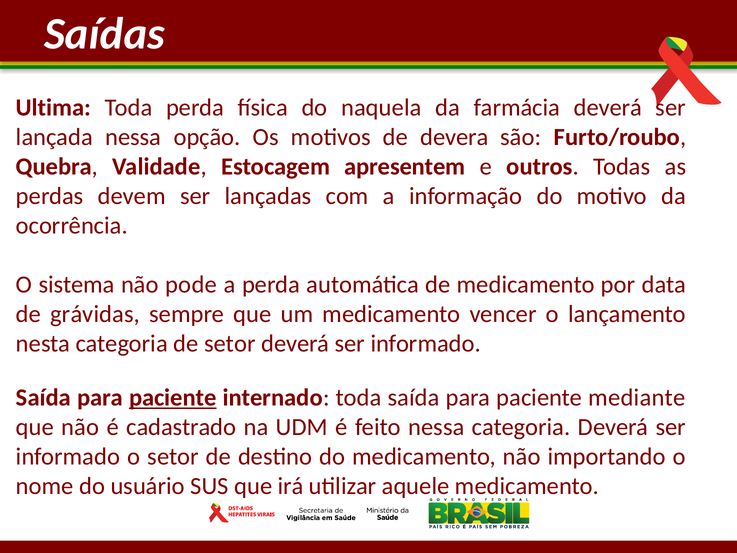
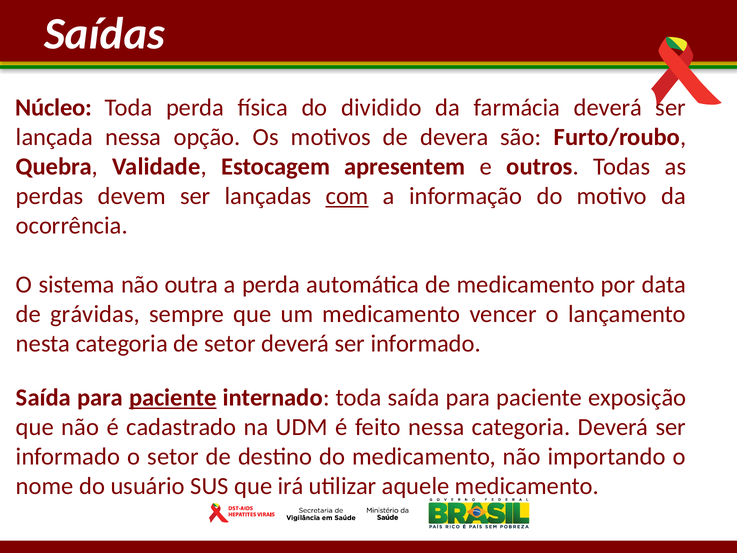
Ultima: Ultima -> Núcleo (54, 108)
naquela: naquela -> dividido (381, 108)
com underline: none -> present (347, 196)
pode: pode -> outra (191, 284)
mediante: mediante -> exposição (637, 398)
